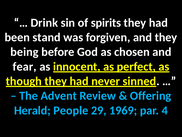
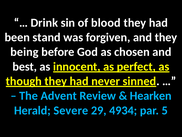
spirits: spirits -> blood (106, 23)
fear: fear -> best (25, 66)
Offering: Offering -> Hearken (151, 95)
People: People -> Severe (71, 110)
1969: 1969 -> 4934 (123, 110)
4: 4 -> 5 (165, 110)
